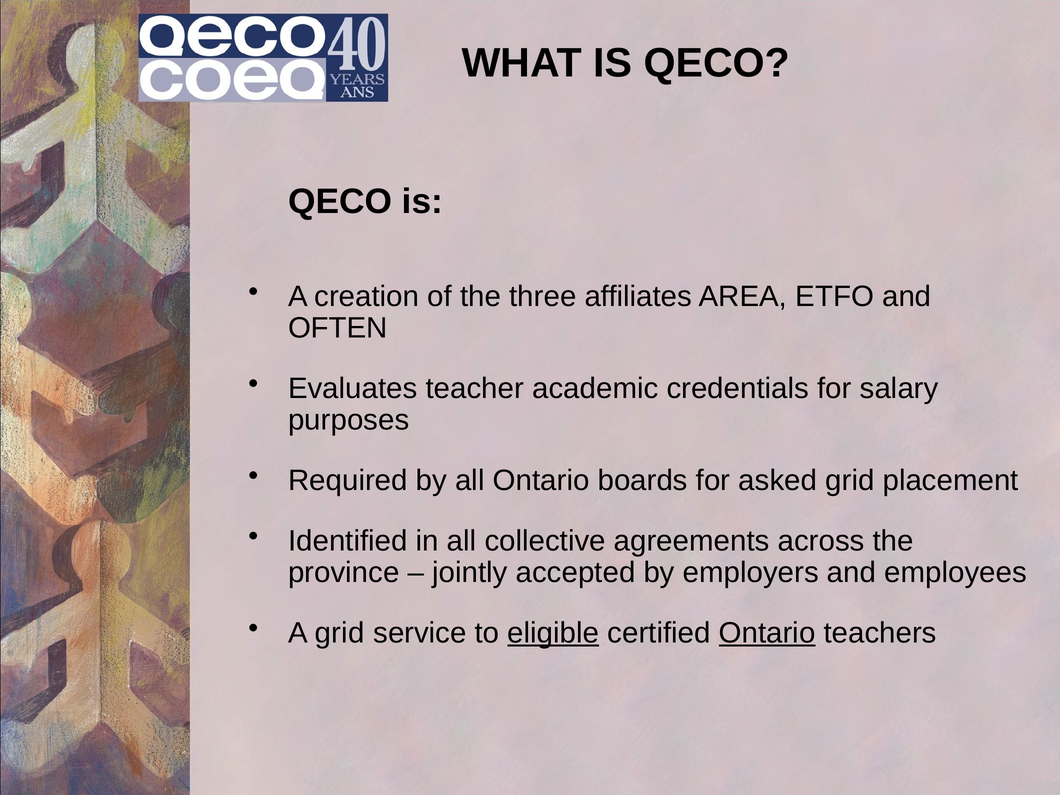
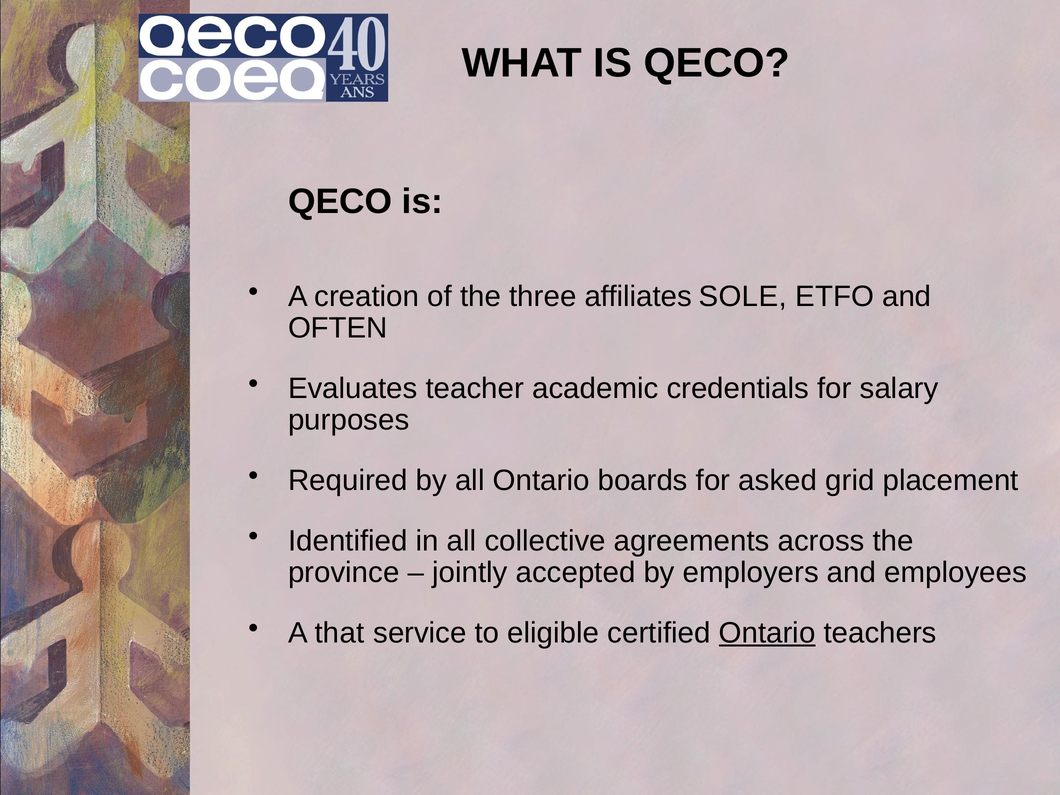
AREA: AREA -> SOLE (743, 296)
A grid: grid -> that (340, 633)
eligible underline: present -> none (553, 633)
